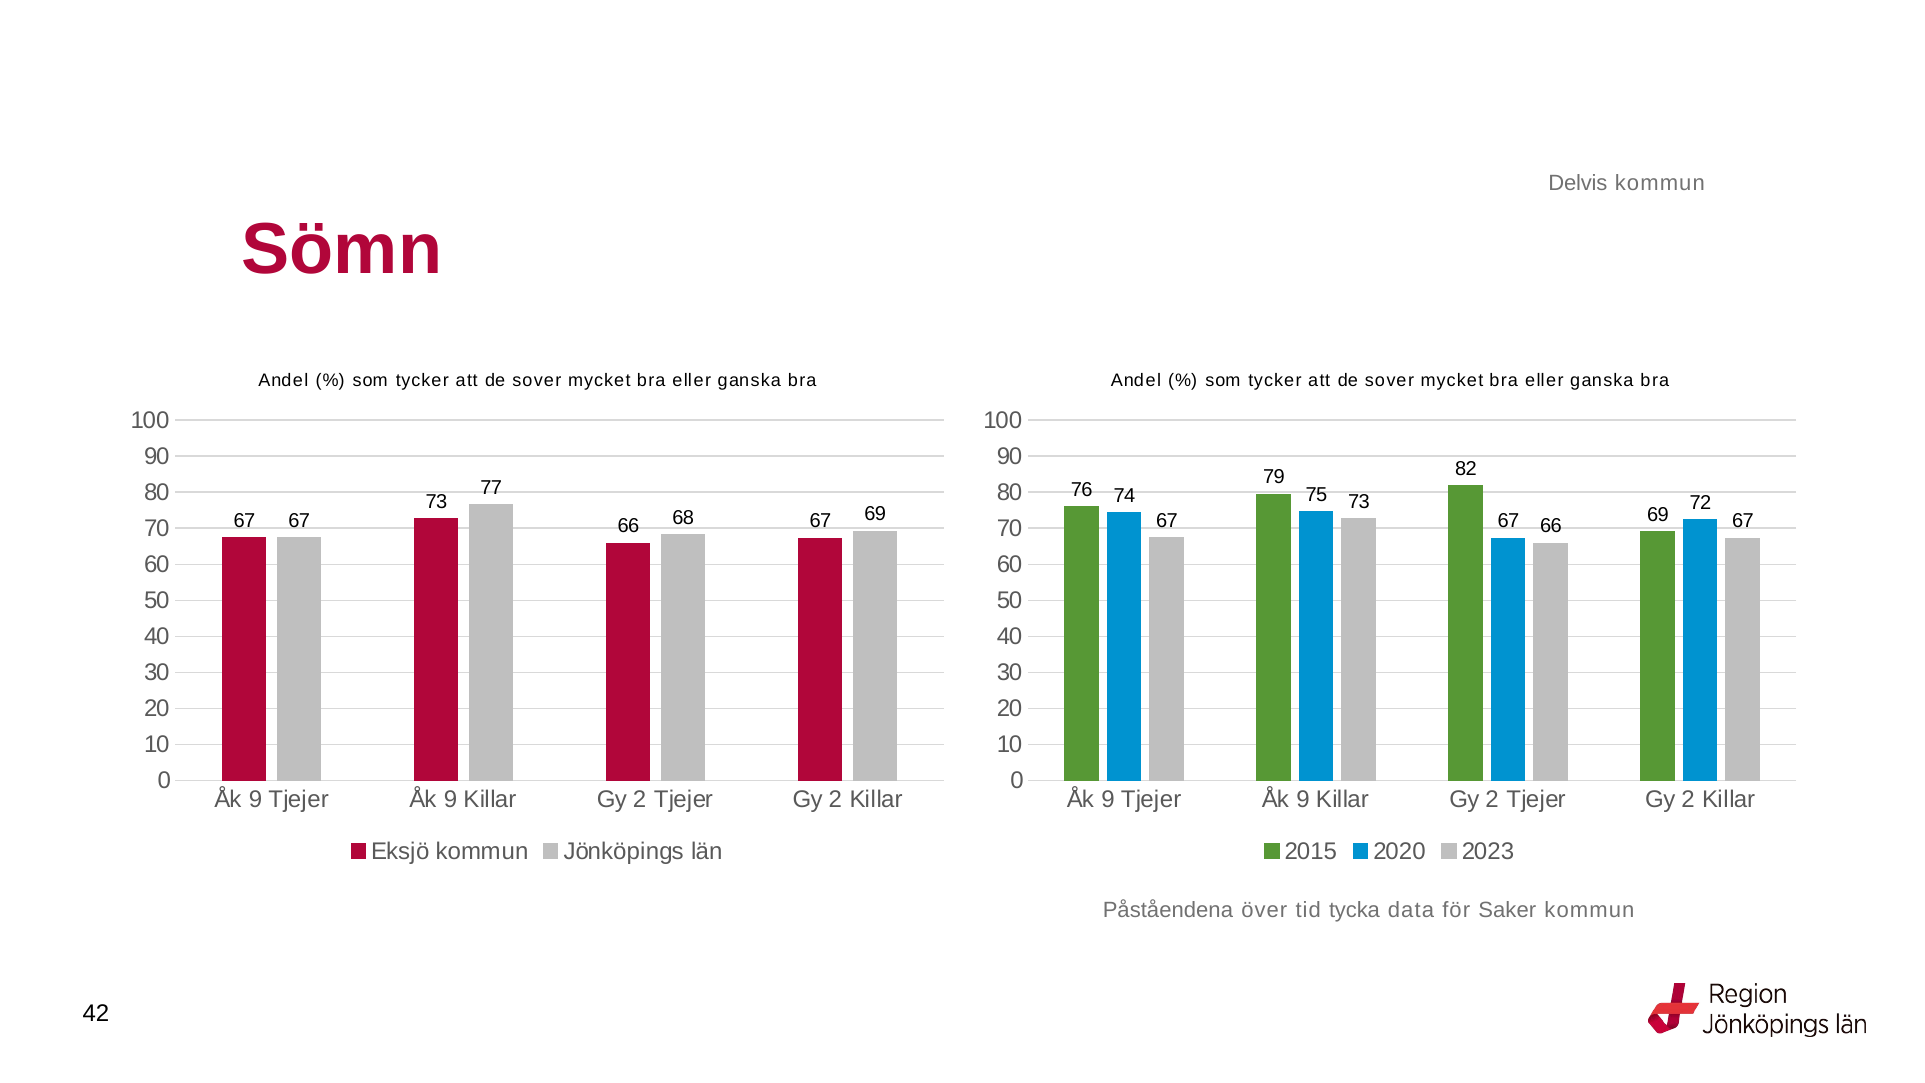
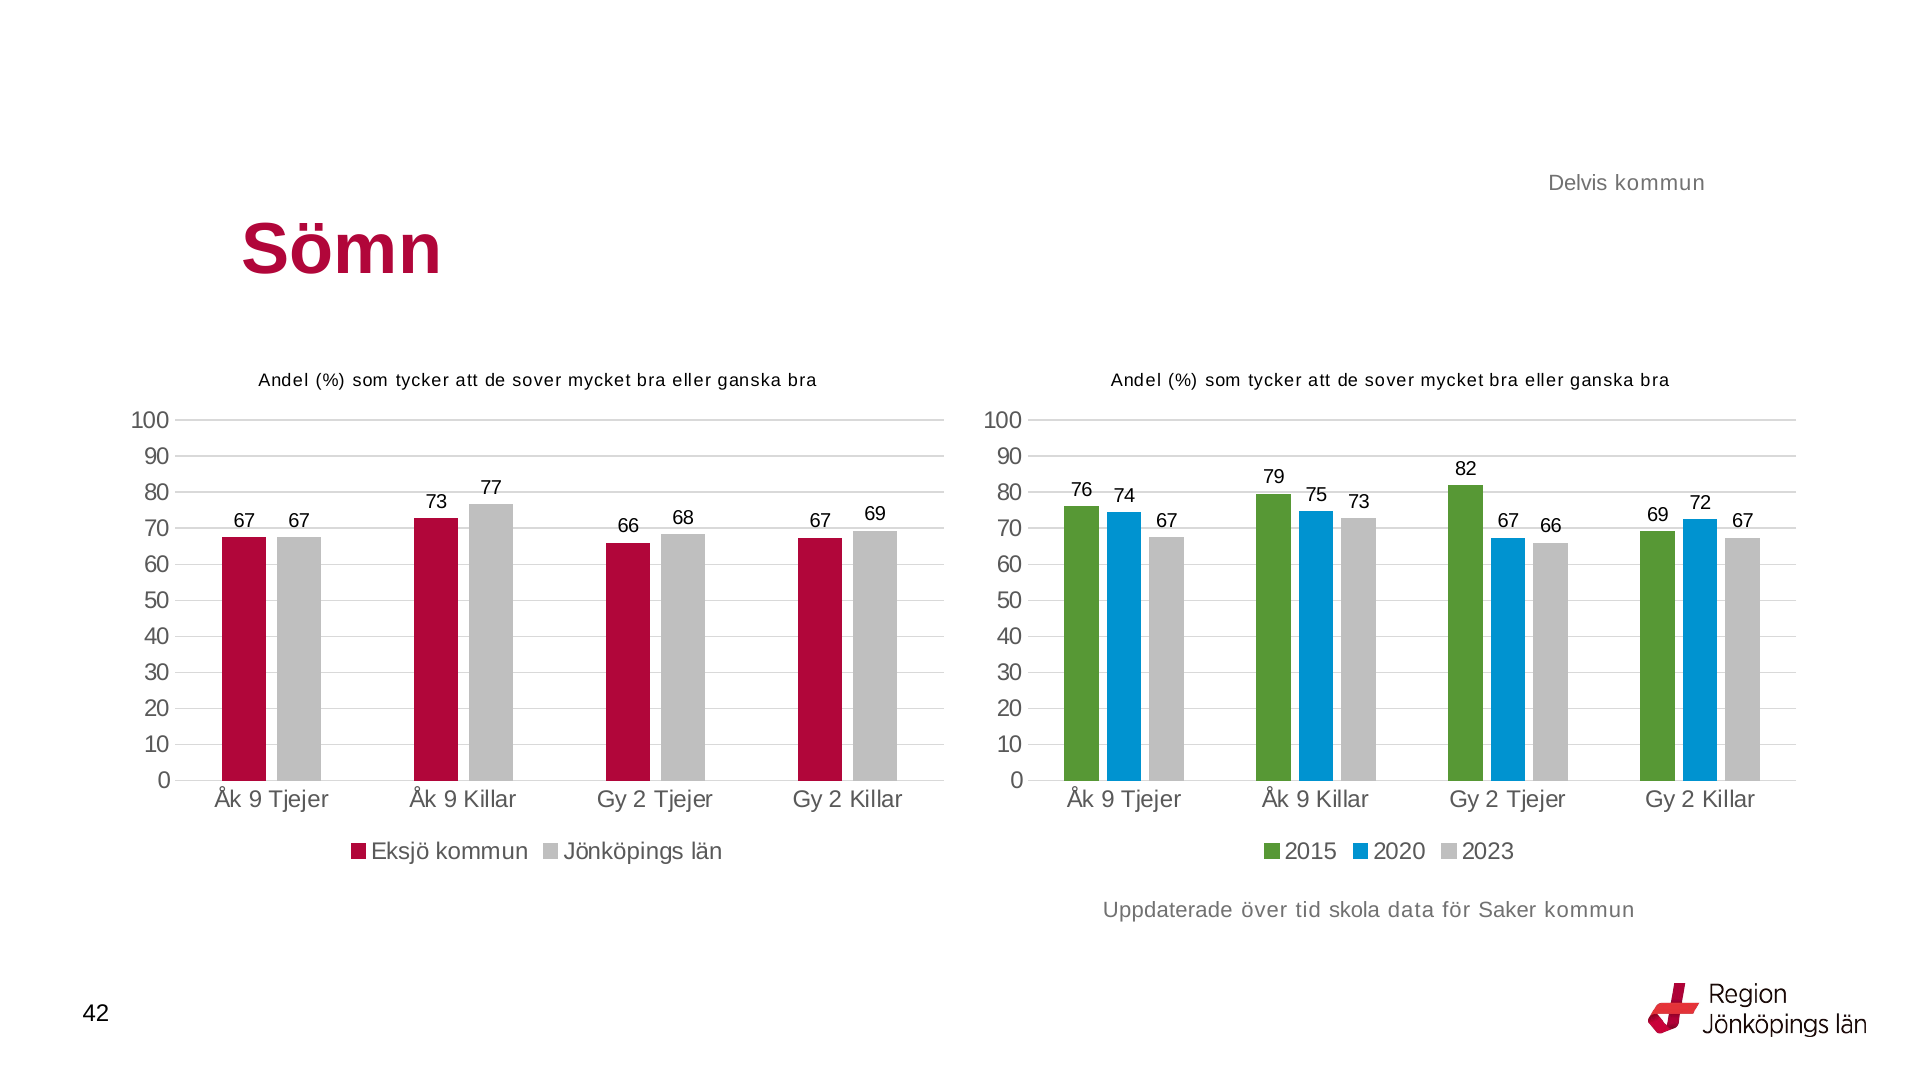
Påståendena: Påståendena -> Uppdaterade (1168, 910)
tycka: tycka -> skola (1354, 910)
